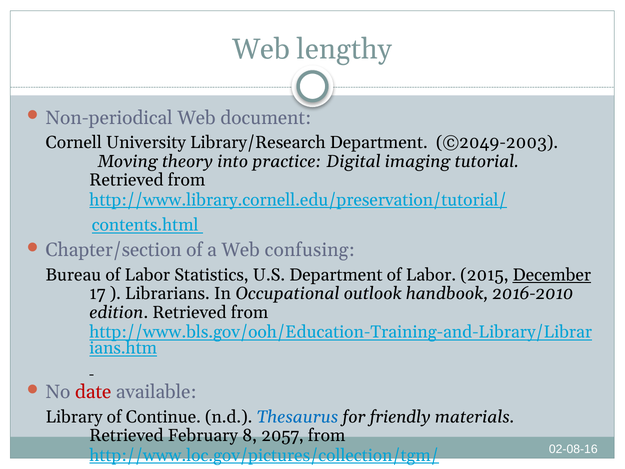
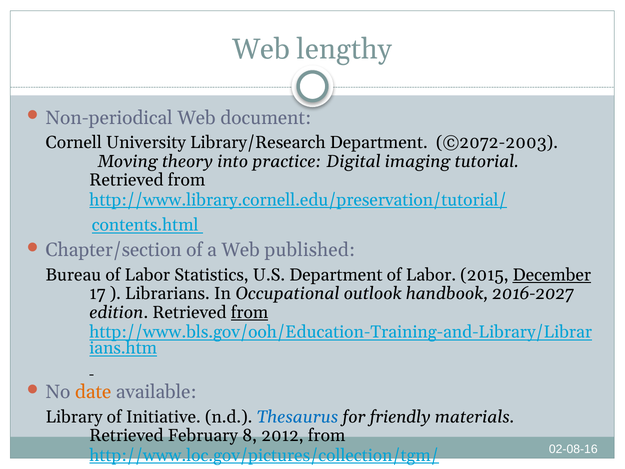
©2049-2003: ©2049-2003 -> ©2072-2003 (497, 143)
confusing: confusing -> published (310, 250)
2016-2010: 2016-2010 -> 2016-2027 (533, 294)
from underline: none -> present (249, 312)
date colour: red -> orange (93, 392)
Continue: Continue -> Initiative (163, 417)
2057: 2057 -> 2012 (282, 435)
